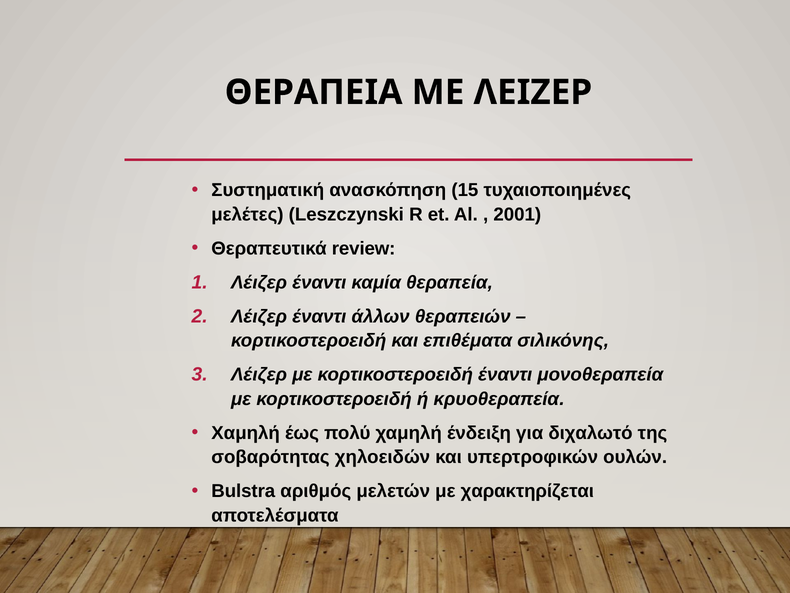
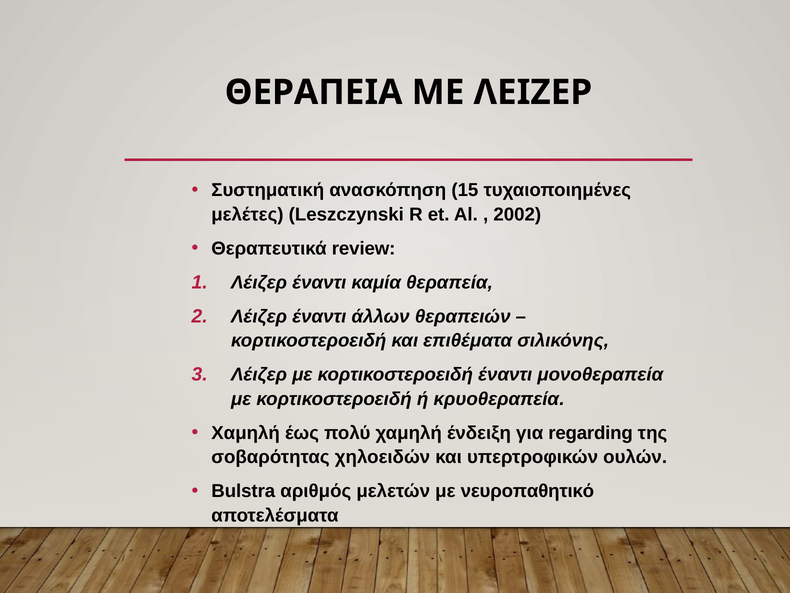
2001: 2001 -> 2002 (517, 214)
διχαλωτό: διχαλωτό -> regarding (591, 433)
χαρακτηρίζεται: χαρακτηρίζεται -> νευροπαθητικό (527, 491)
